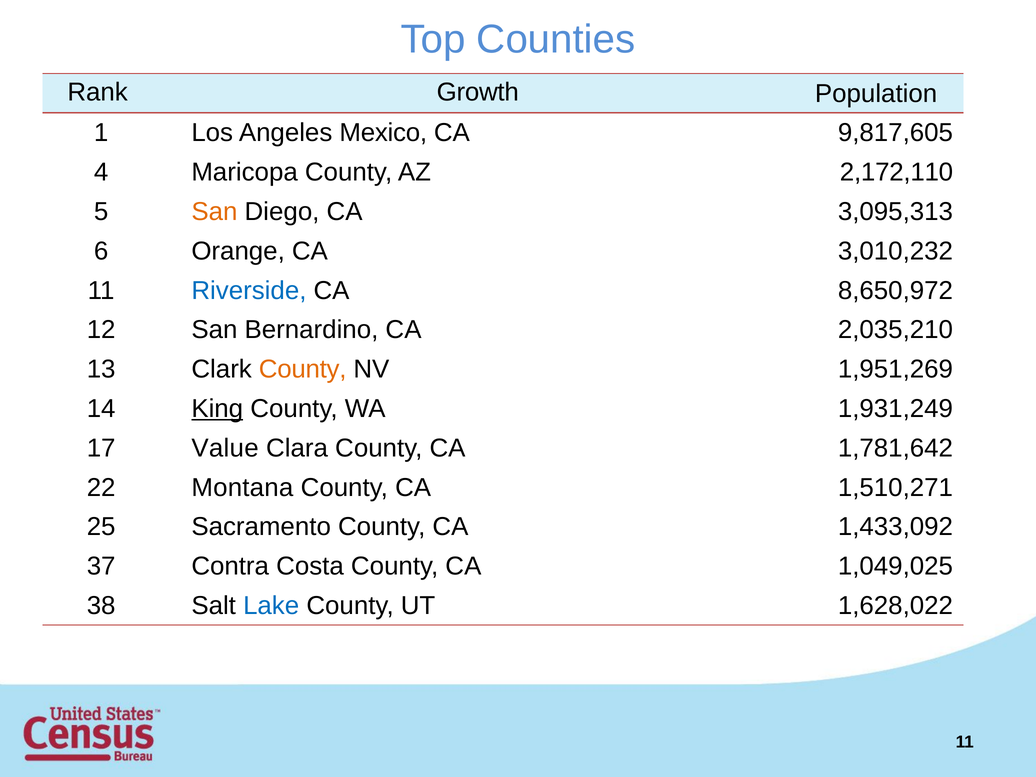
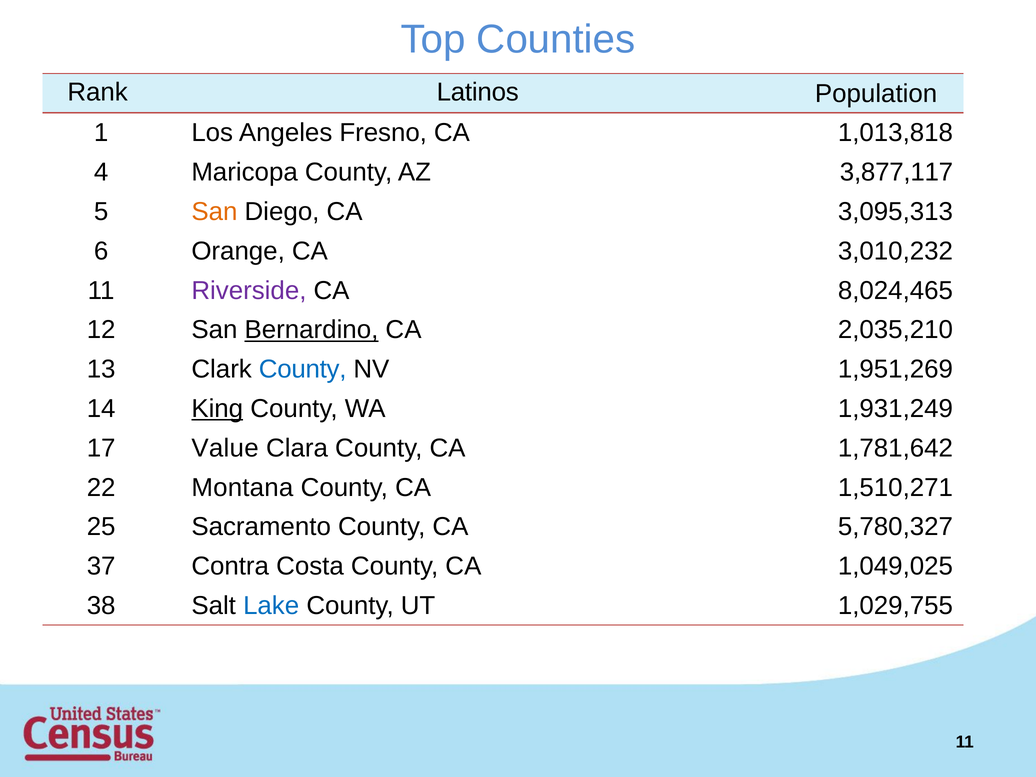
Growth: Growth -> Latinos (478, 92)
Mexico: Mexico -> Fresno (383, 133)
9,817,605: 9,817,605 -> 1,013,818 (895, 133)
2,172,110: 2,172,110 -> 3,877,117 (896, 172)
Riverside colour: blue -> purple (249, 291)
8,650,972: 8,650,972 -> 8,024,465 (895, 291)
Bernardino underline: none -> present (311, 330)
County colour: orange -> blue (303, 369)
1,433,092: 1,433,092 -> 5,780,327 (895, 527)
1,628,022: 1,628,022 -> 1,029,755 (895, 606)
